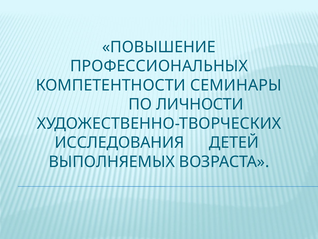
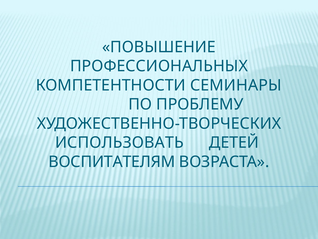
ЛИЧНОСТИ: ЛИЧНОСТИ -> ПРОБЛЕМУ (200, 104)
ИССЛЕДОВАНИЯ: ИССЛЕДОВАНИЯ -> ИСПОЛЬЗОВАТЬ (119, 142)
ВЫПОЛНЯЕМЫХ: ВЫПОЛНЯЕМЫХ -> ВОСПИТАТЕЛЯМ (112, 161)
